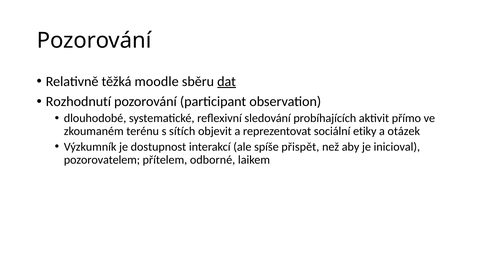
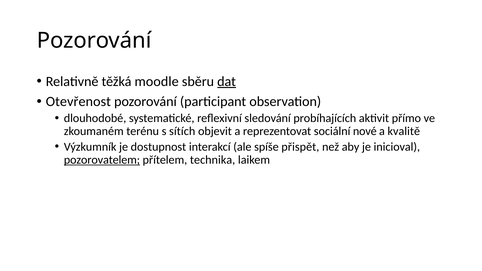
Rozhodnutí: Rozhodnutí -> Otevřenost (78, 102)
etiky: etiky -> nové (365, 131)
otázek: otázek -> kvalitě (404, 131)
pozorovatelem underline: none -> present (102, 160)
odborné: odborné -> technika (213, 160)
